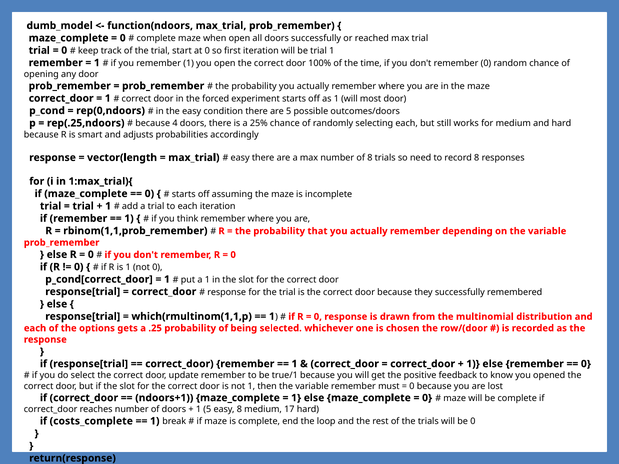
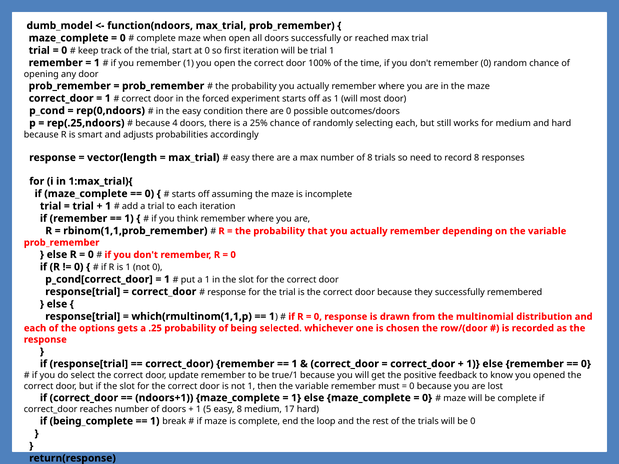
are 5: 5 -> 0 (289, 111)
costs_complete: costs_complete -> being_complete (91, 421)
